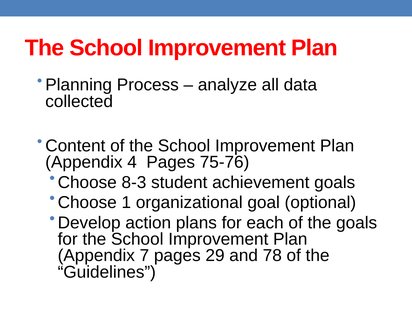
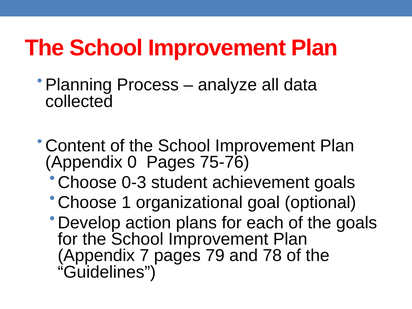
4: 4 -> 0 (132, 162)
8-3: 8-3 -> 0-3 (134, 182)
29: 29 -> 79 (215, 256)
